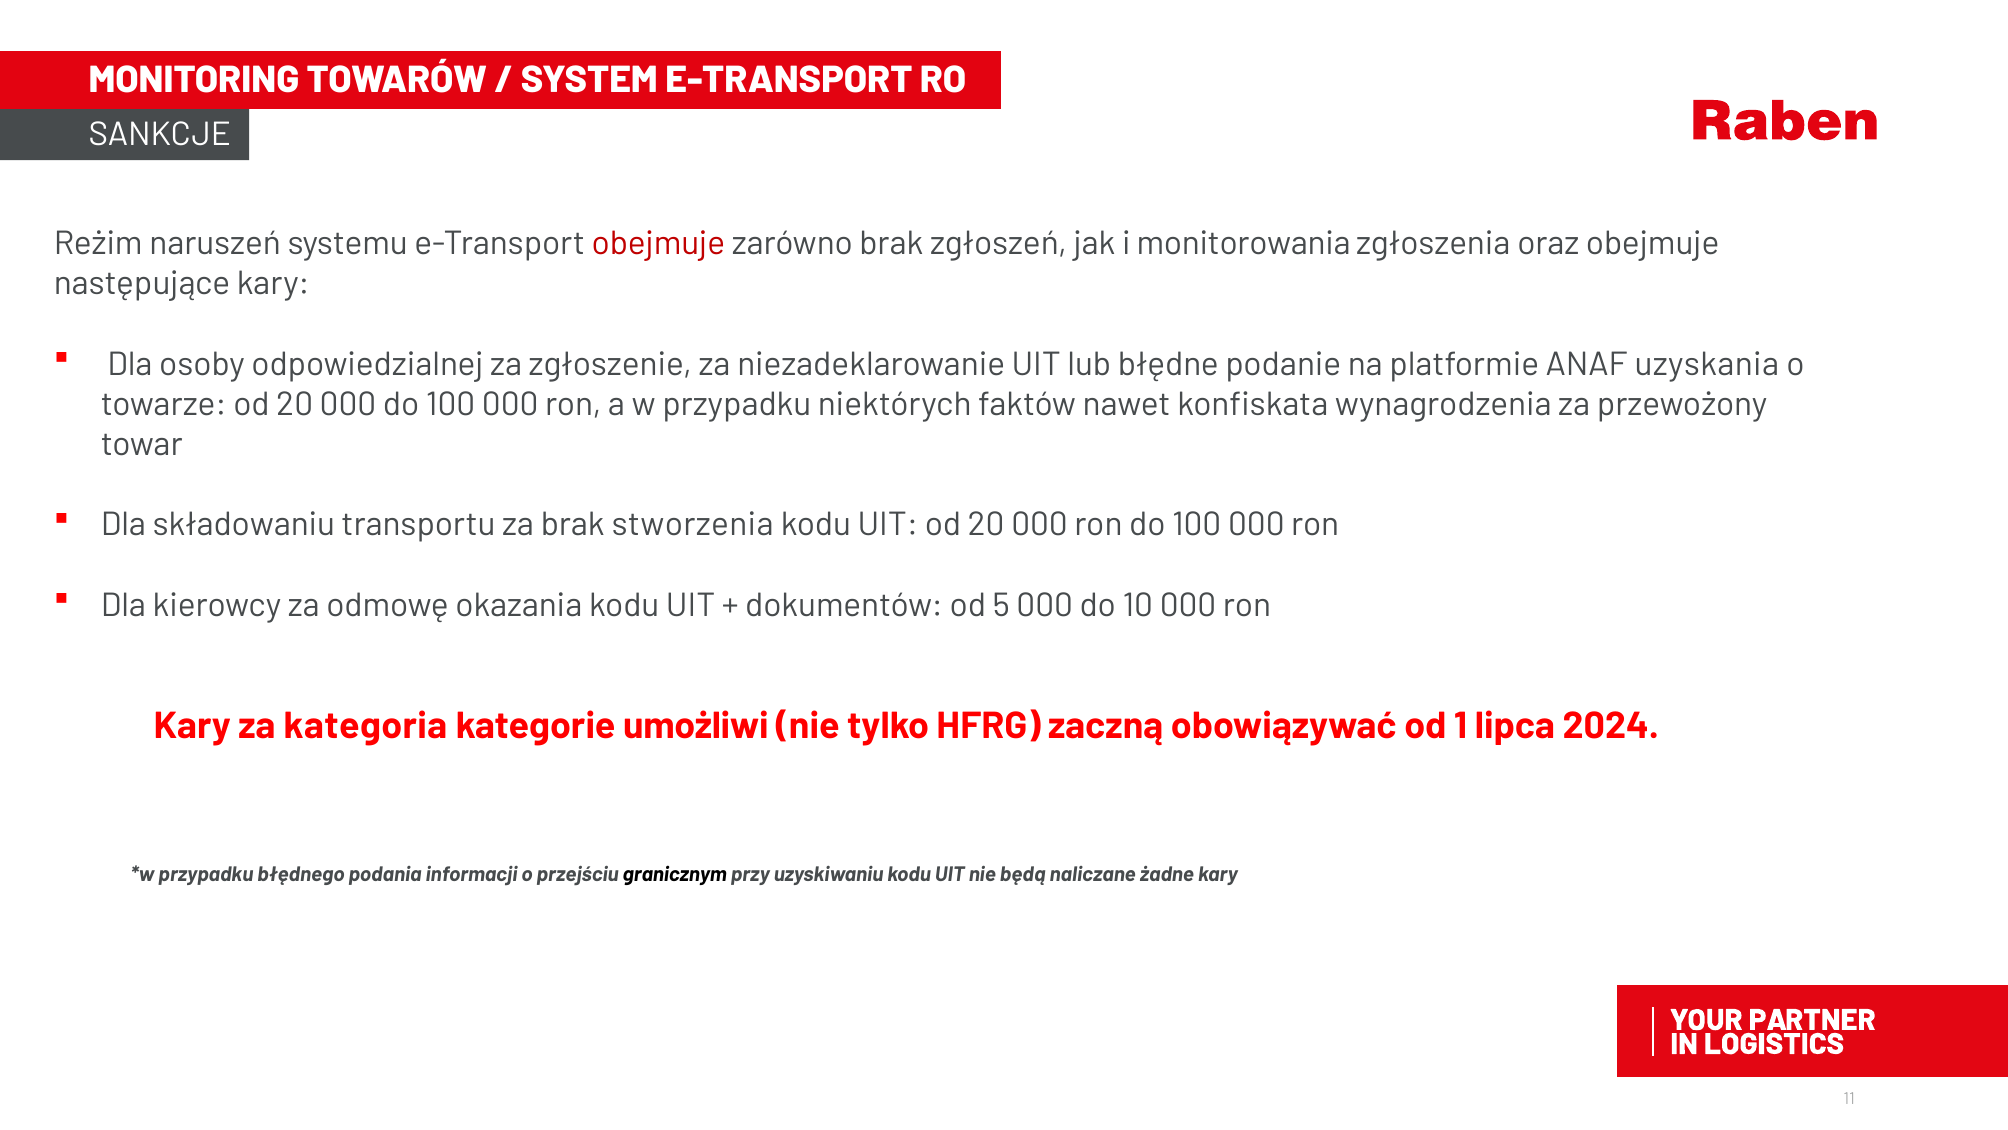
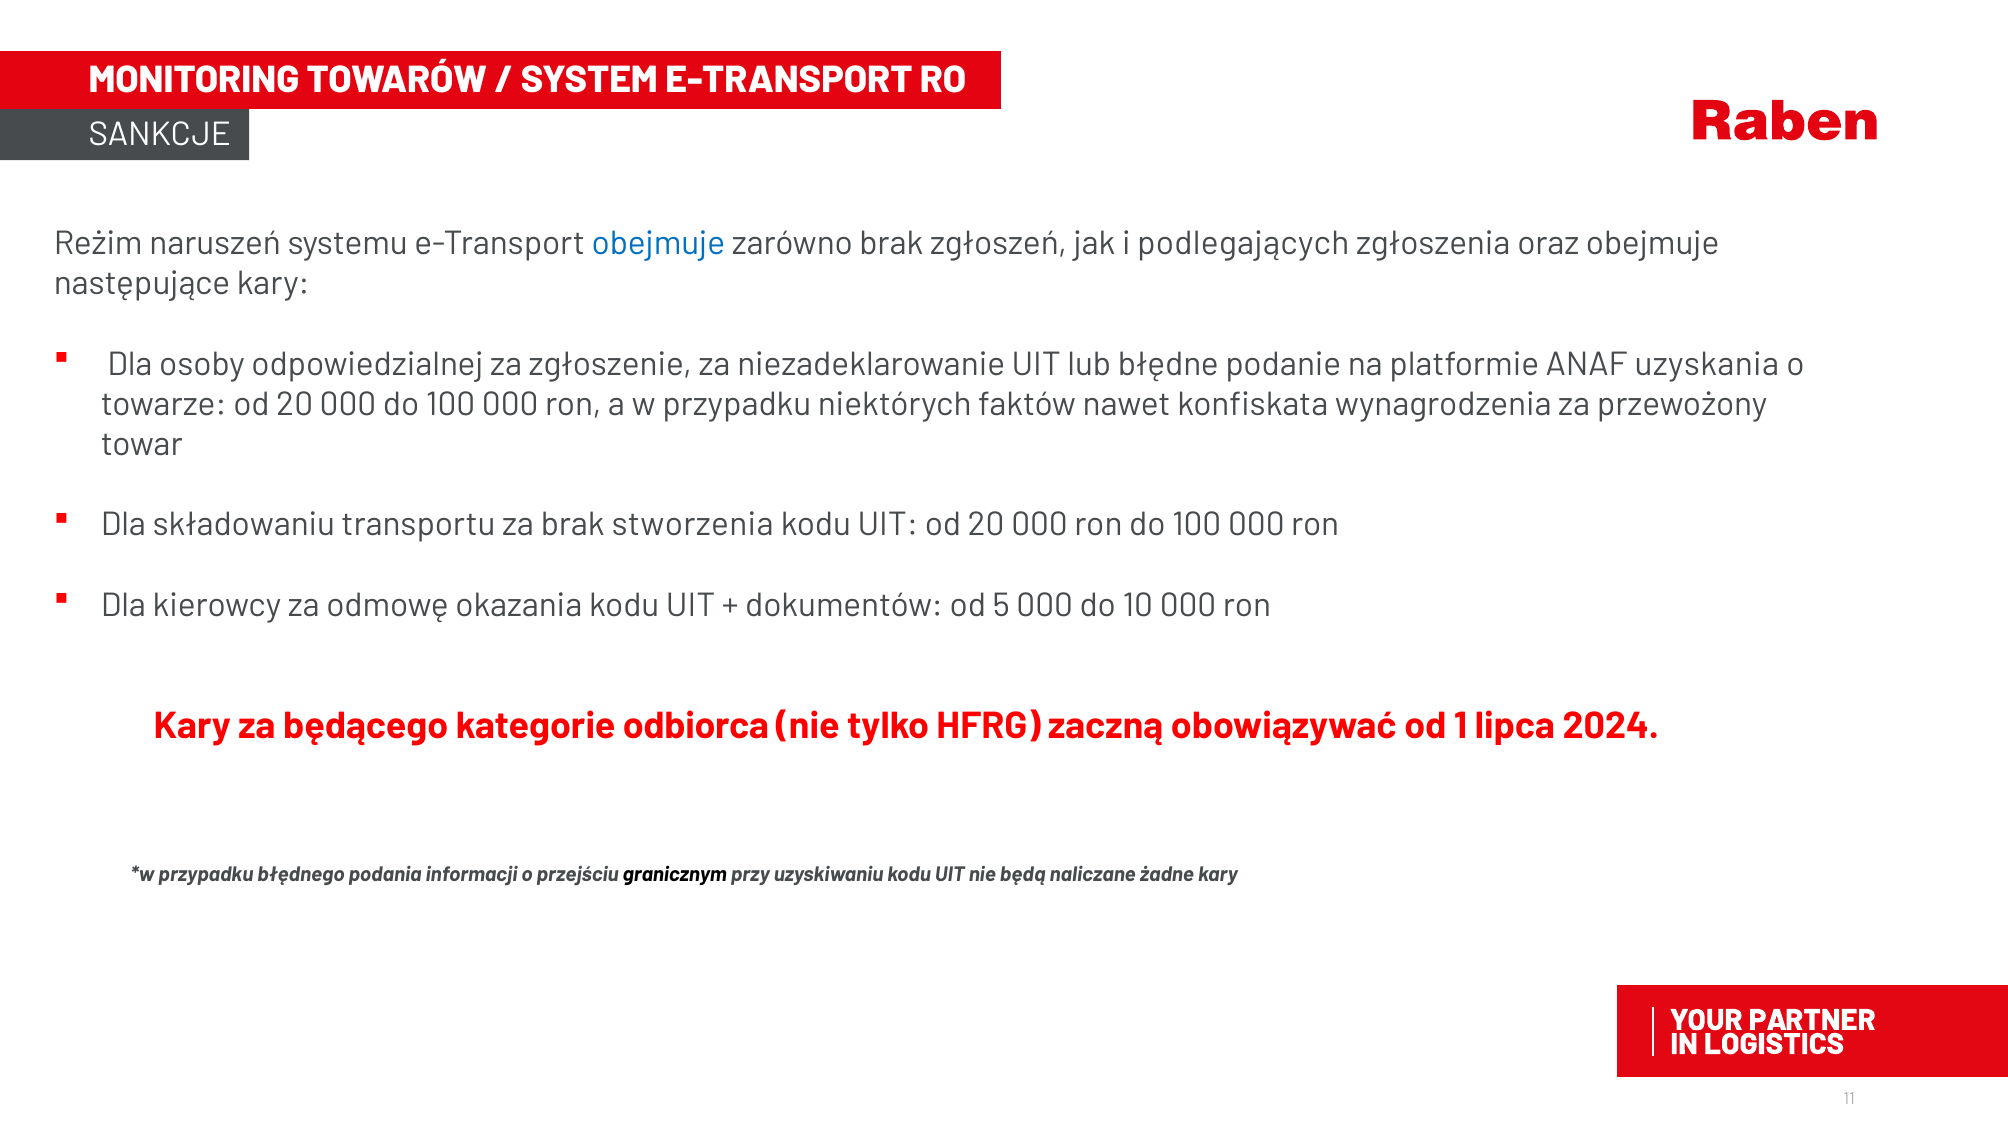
obejmuje colour: red -> blue (658, 243)
monitorowania: monitorowania -> podlegających (1243, 243)
kategoria: kategoria -> będącego (366, 726)
umożliwi: umożliwi -> odbiorca (696, 726)
